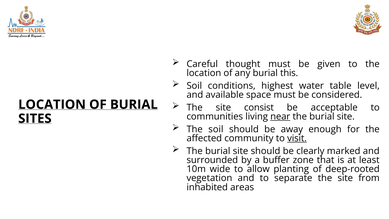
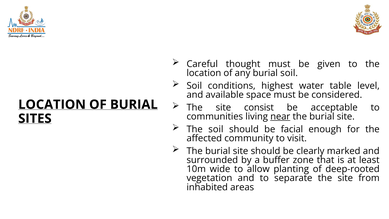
burial this: this -> soil (289, 73)
away: away -> facial (292, 129)
visit underline: present -> none (297, 138)
